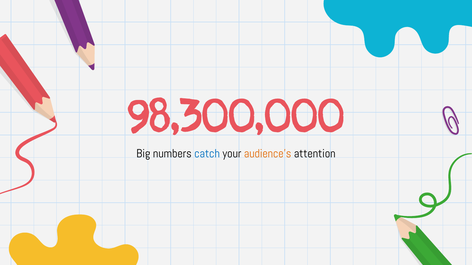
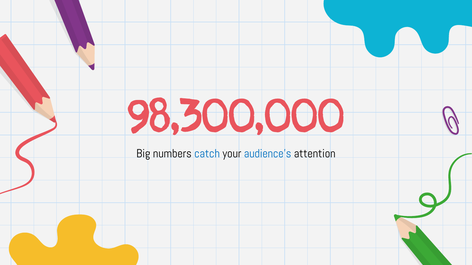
audience’s colour: orange -> blue (268, 154)
